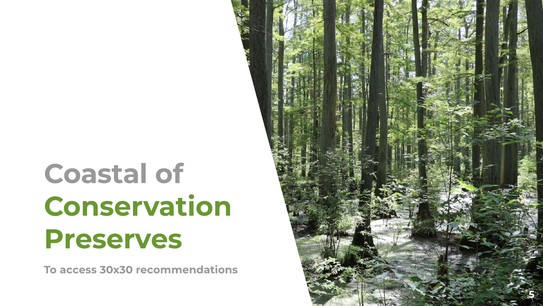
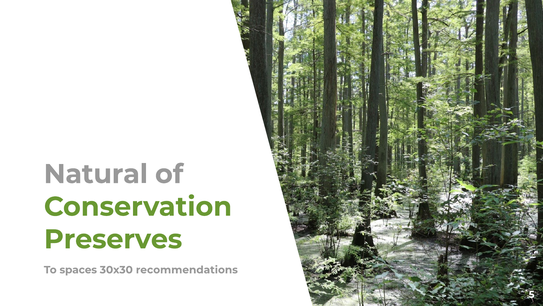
Coastal: Coastal -> Natural (96, 174)
access: access -> spaces (78, 269)
